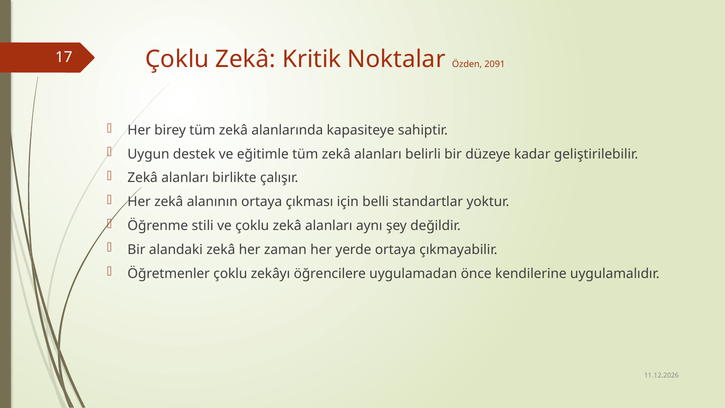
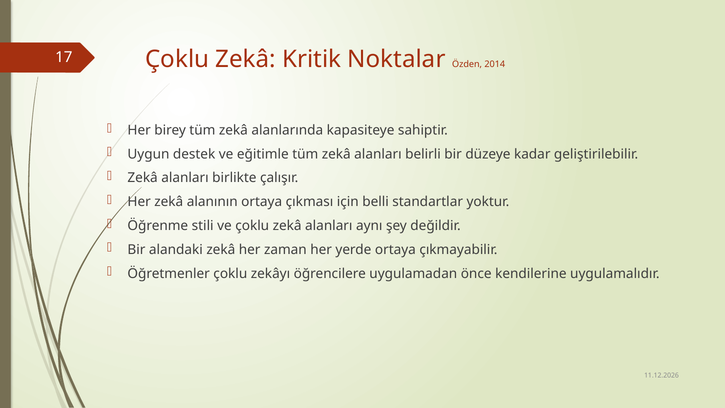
2091: 2091 -> 2014 (495, 64)
